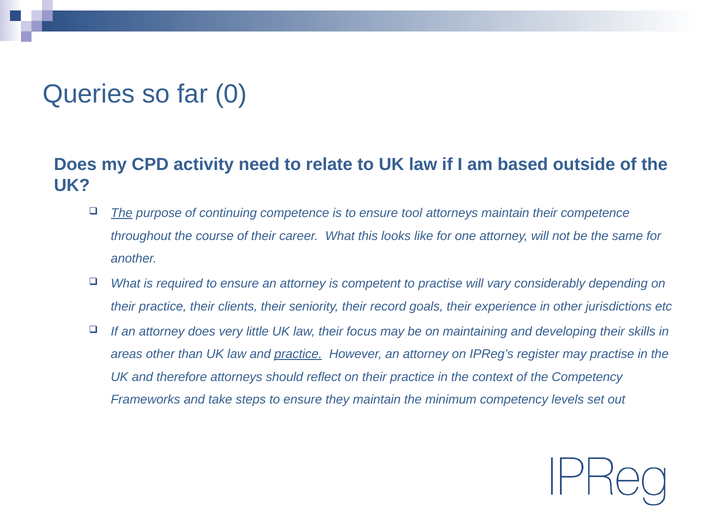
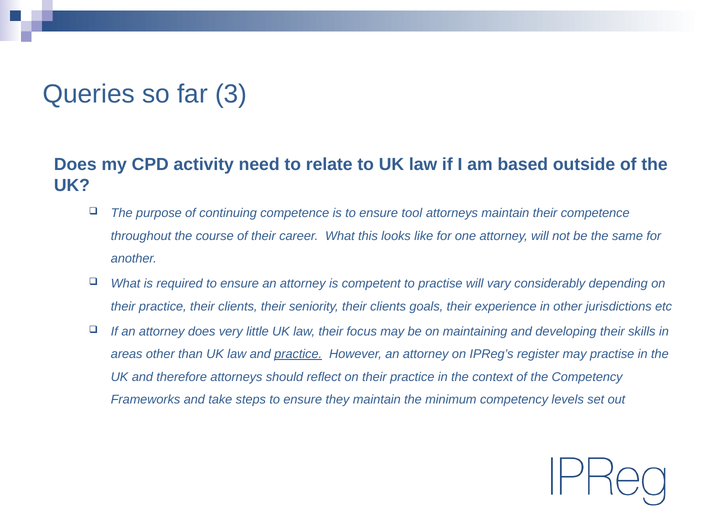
0: 0 -> 3 (231, 94)
The underline: present -> none (122, 213)
seniority their record: record -> clients (388, 307)
